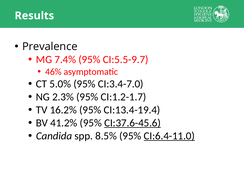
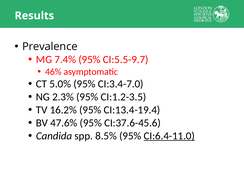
CI:1.2-1.7: CI:1.2-1.7 -> CI:1.2-3.5 (123, 97)
41.2%: 41.2% -> 47.6% (64, 123)
CI:37.6-45.6 underline: present -> none (133, 123)
